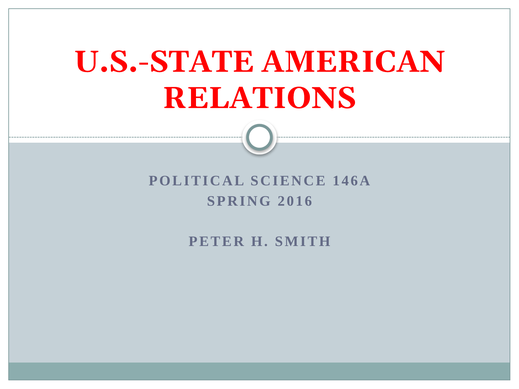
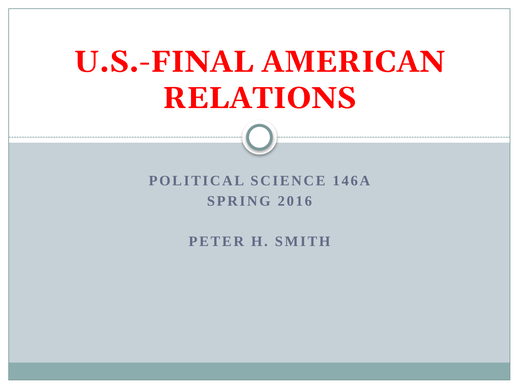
U.S.-STATE: U.S.-STATE -> U.S.-FINAL (164, 62)
